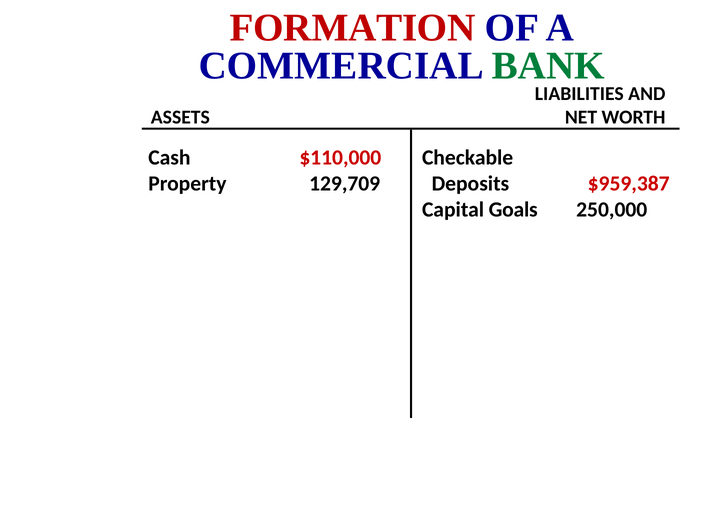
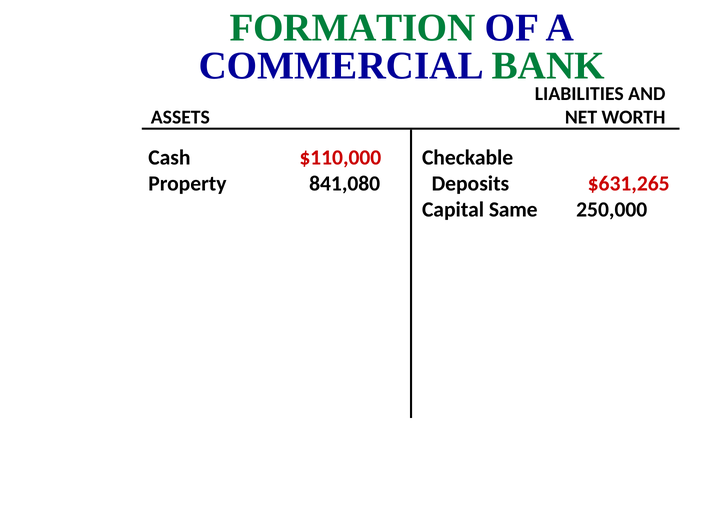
FORMATION colour: red -> green (353, 28)
129,709: 129,709 -> 841,080 (345, 184)
$959,387: $959,387 -> $631,265 (629, 184)
Goals: Goals -> Same (513, 210)
